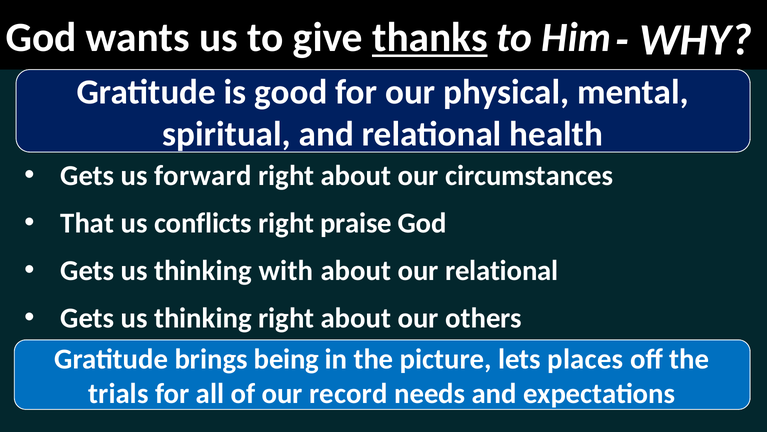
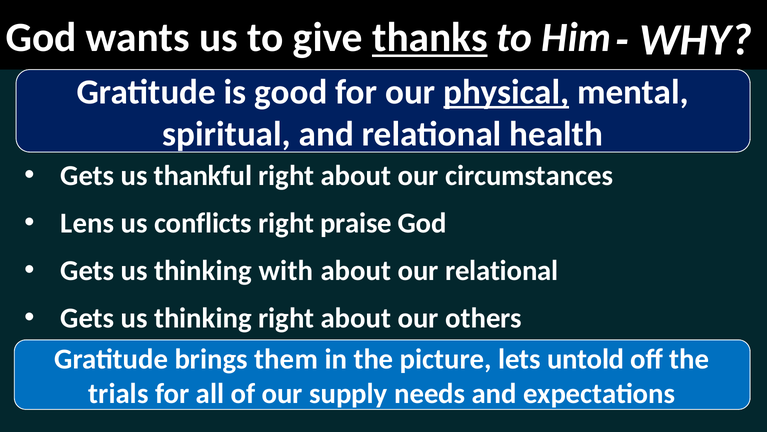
physical underline: none -> present (506, 92)
forward: forward -> thankful (203, 176)
That: That -> Lens (87, 223)
being: being -> them (286, 359)
places: places -> untold (586, 359)
record: record -> supply (348, 393)
